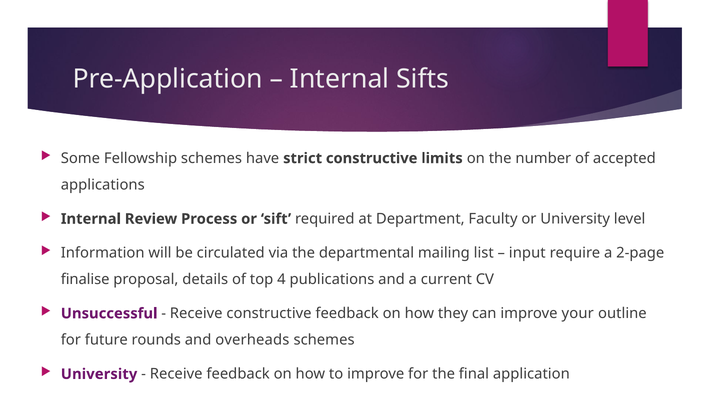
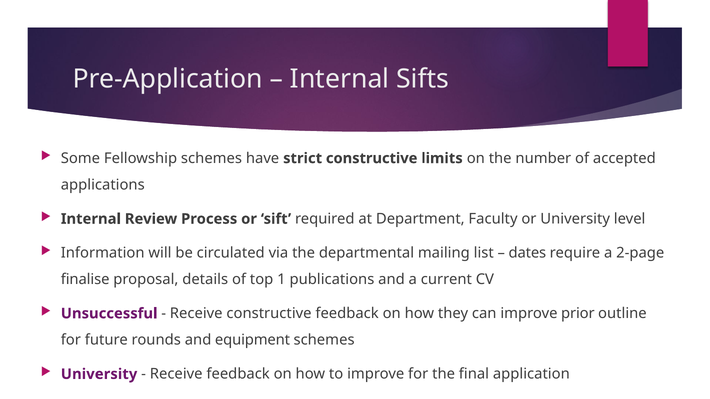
input: input -> dates (527, 253)
4: 4 -> 1 (281, 280)
your: your -> prior (578, 314)
overheads: overheads -> equipment (253, 340)
